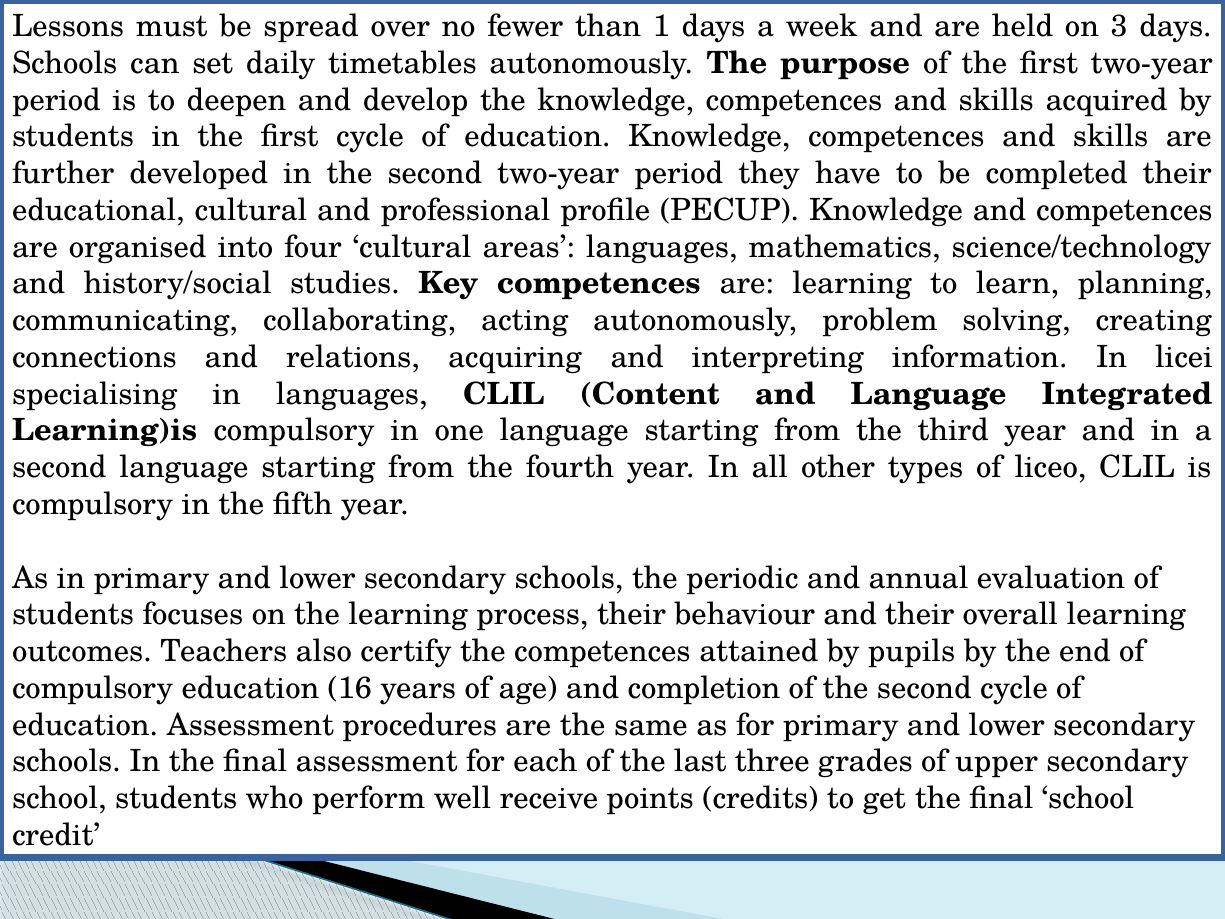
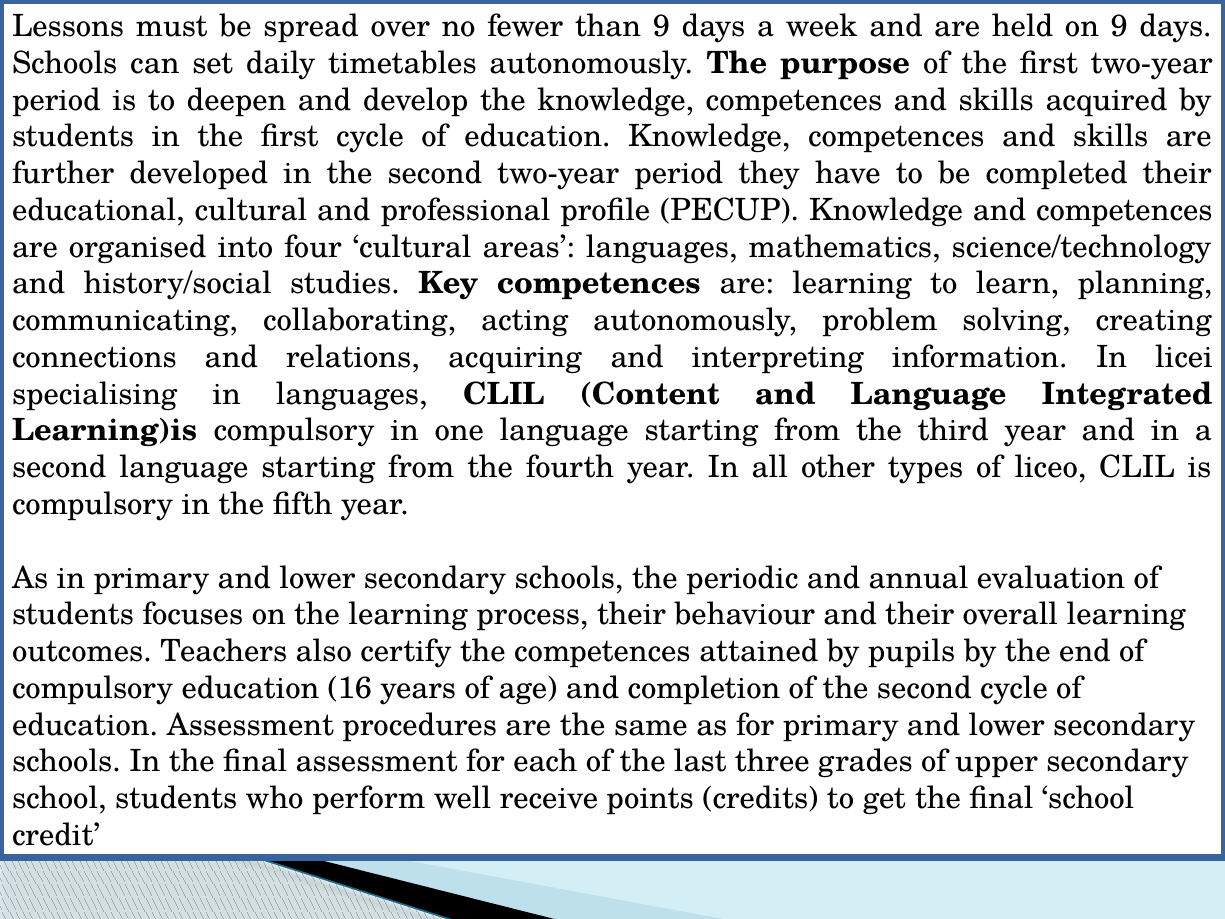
than 1: 1 -> 9 (661, 26)
on 3: 3 -> 9 (1119, 26)
